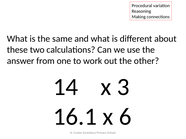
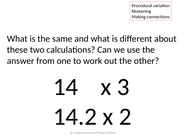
16.1: 16.1 -> 14.2 (75, 117)
6: 6 -> 2 (125, 117)
